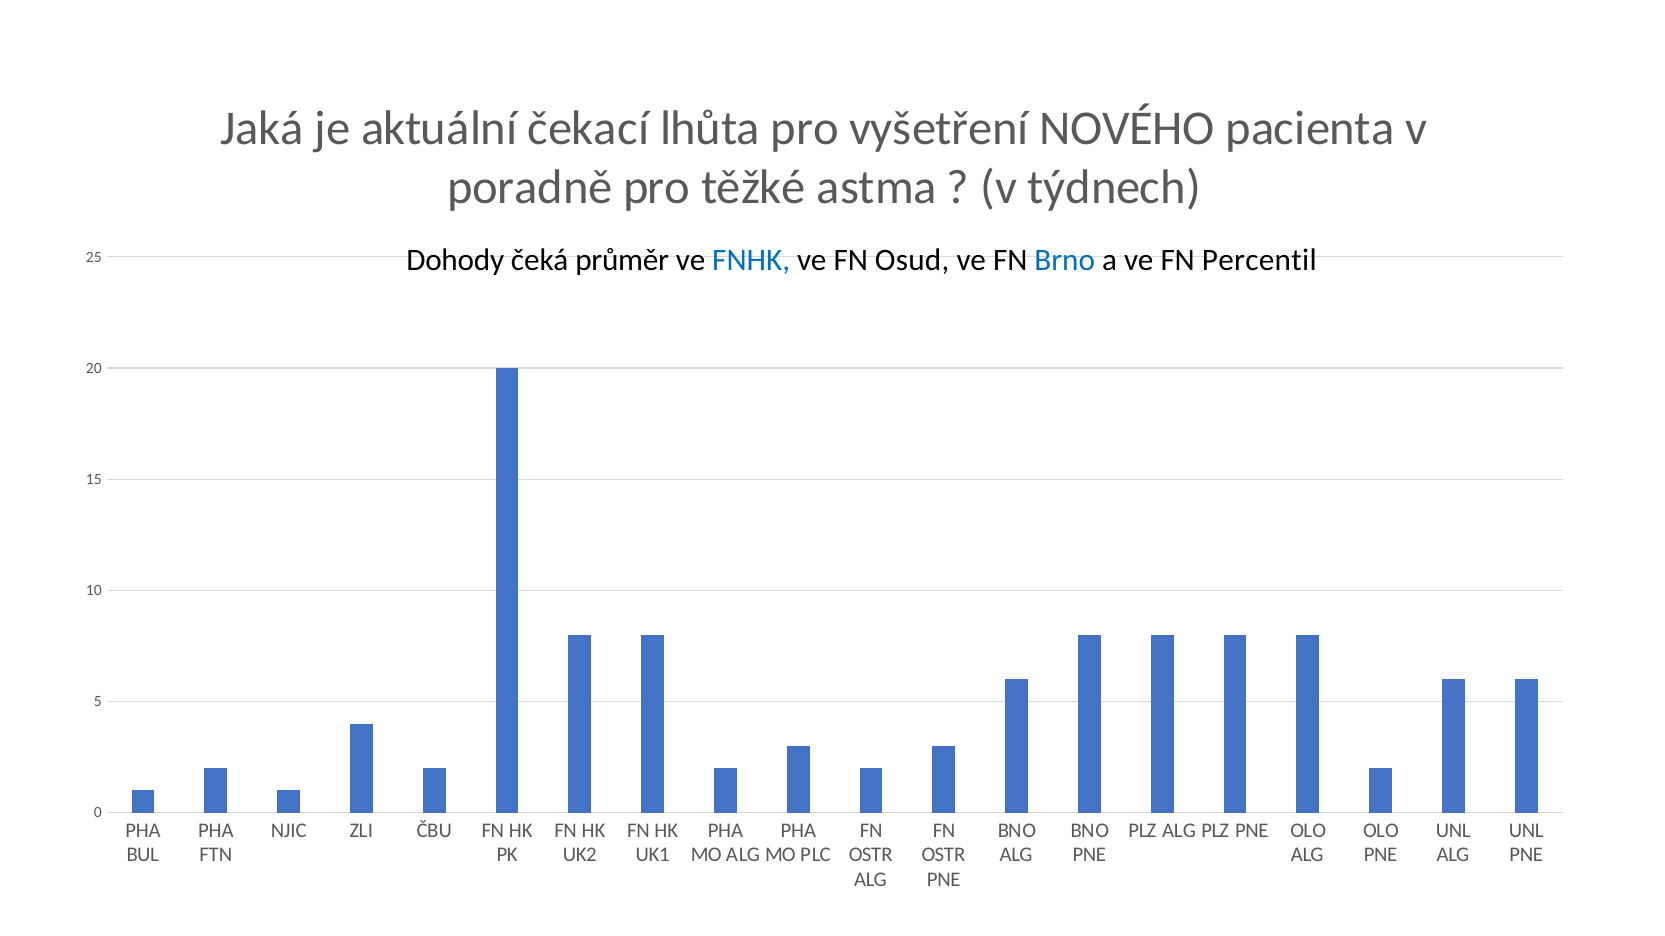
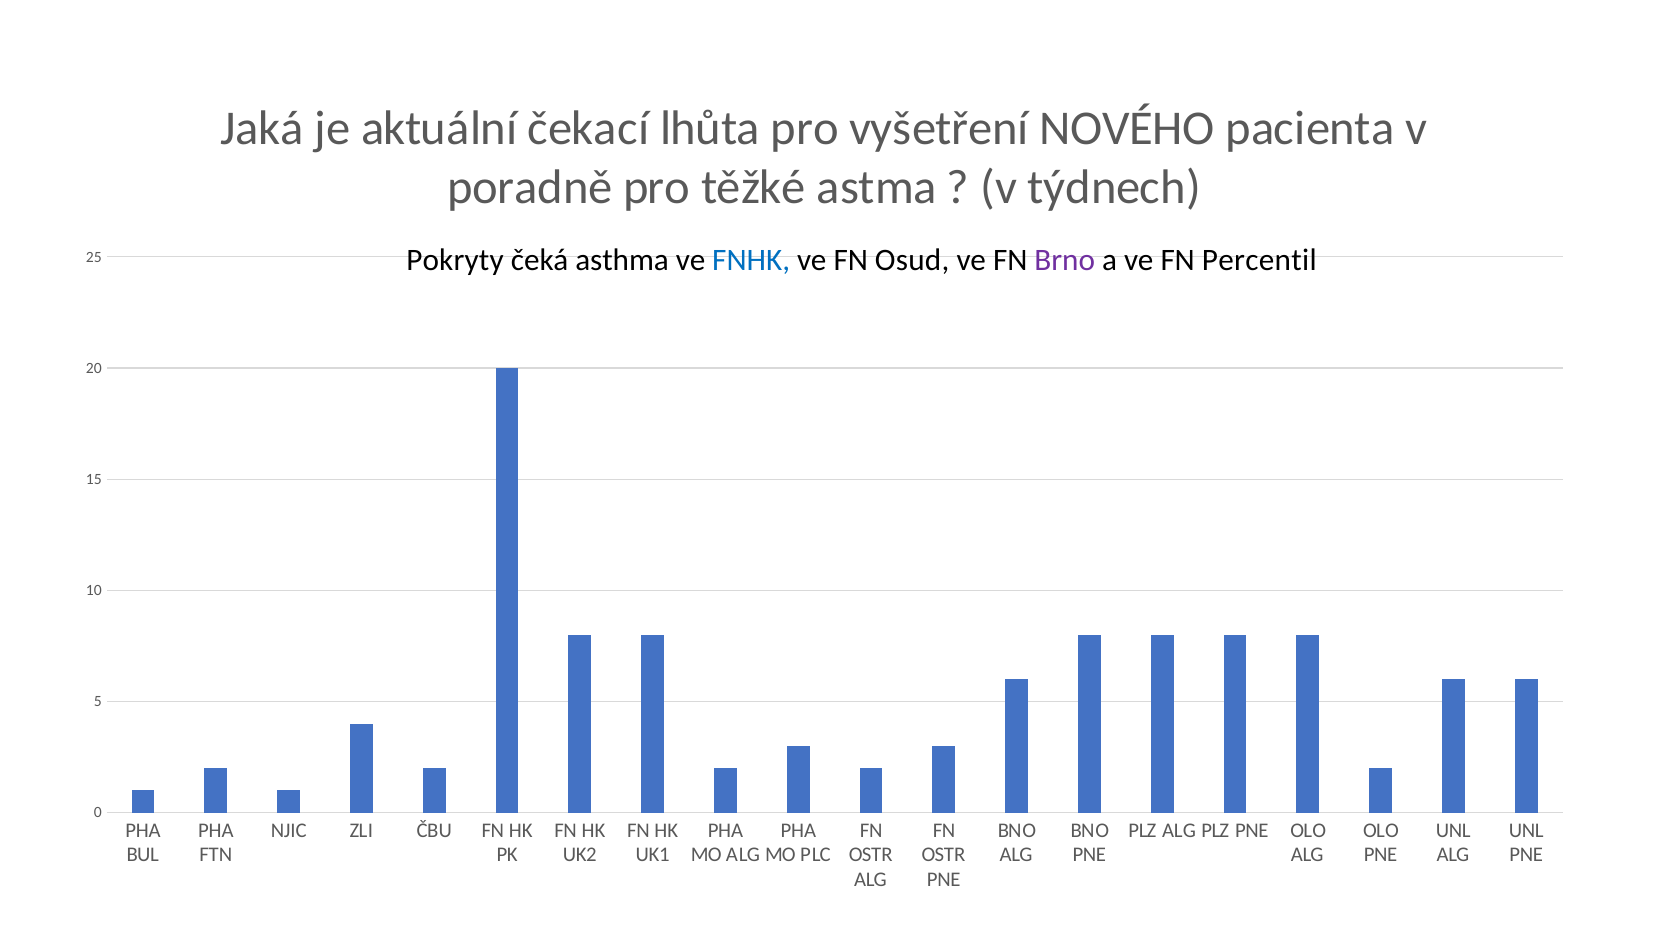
Dohody: Dohody -> Pokryty (455, 260)
průměr: průměr -> asthma (622, 260)
Brno colour: blue -> purple (1065, 260)
